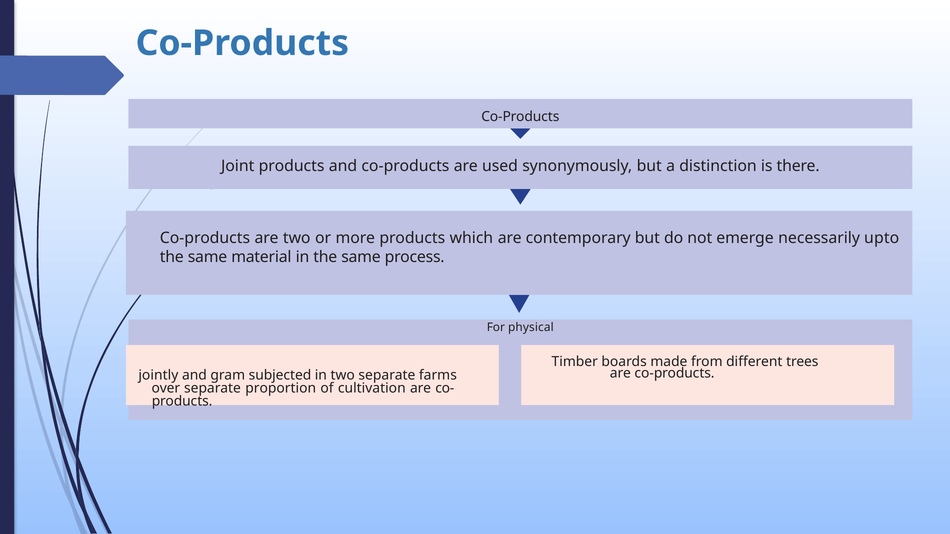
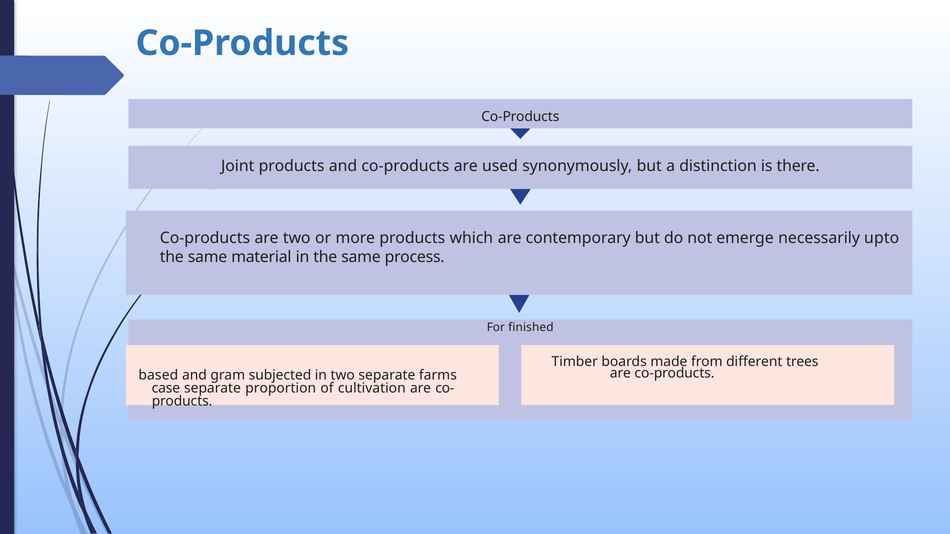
physical: physical -> finished (531, 328)
jointly: jointly -> based (158, 376)
over: over -> case (166, 388)
